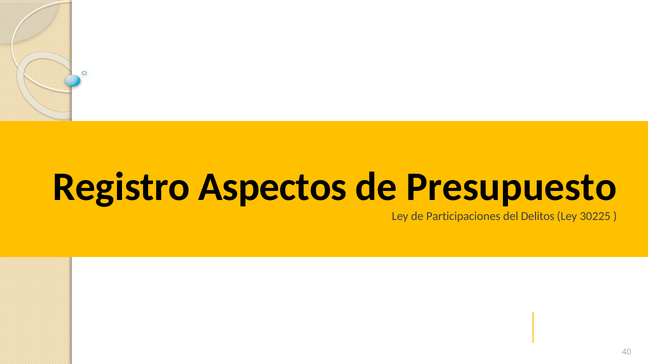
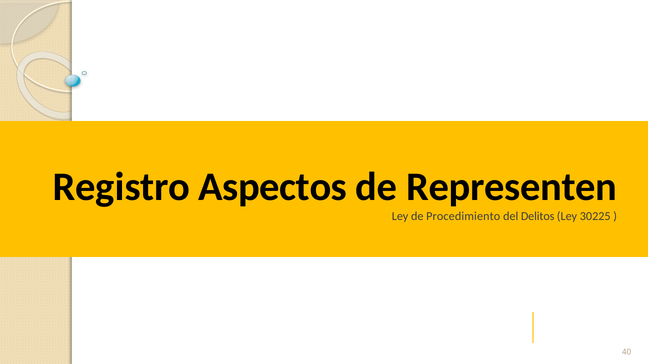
Presupuesto: Presupuesto -> Representen (512, 187)
Participaciones: Participaciones -> Procedimiento (463, 217)
